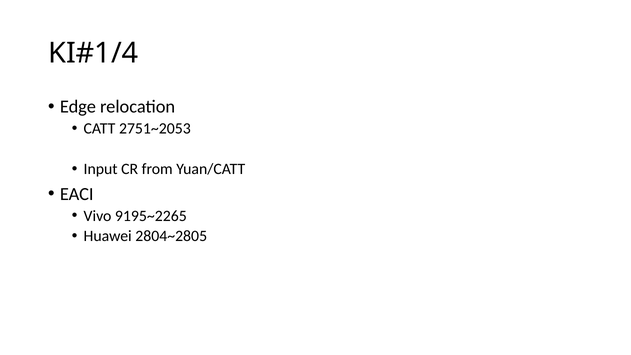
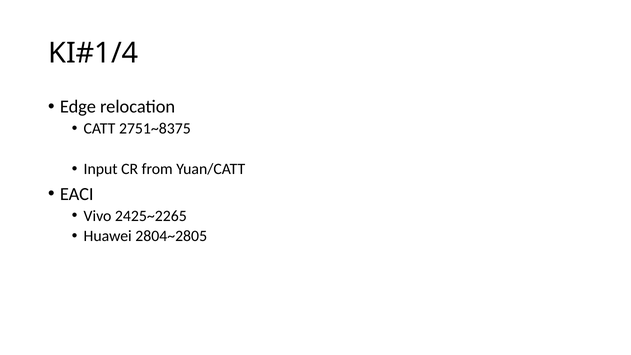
2751~2053: 2751~2053 -> 2751~8375 (155, 128)
9195~2265: 9195~2265 -> 2425~2265 (151, 216)
